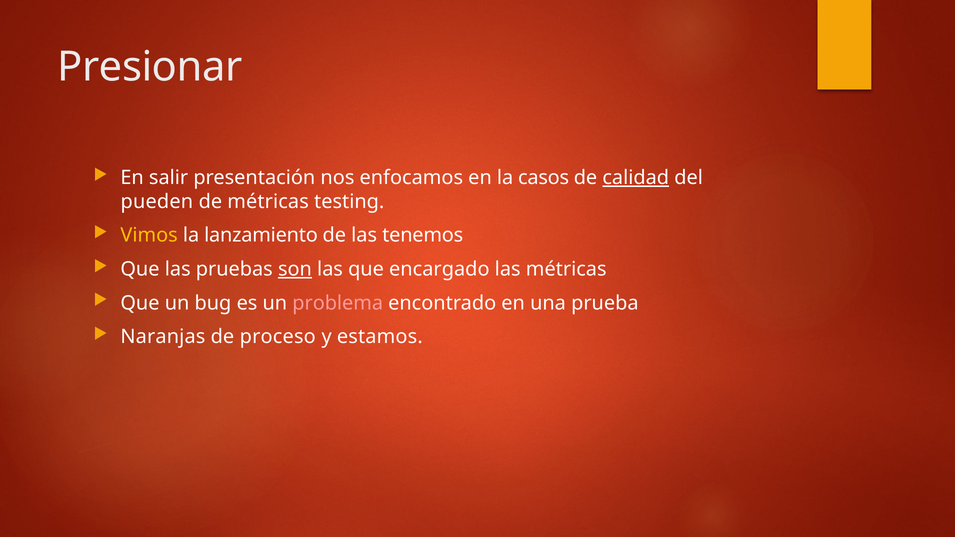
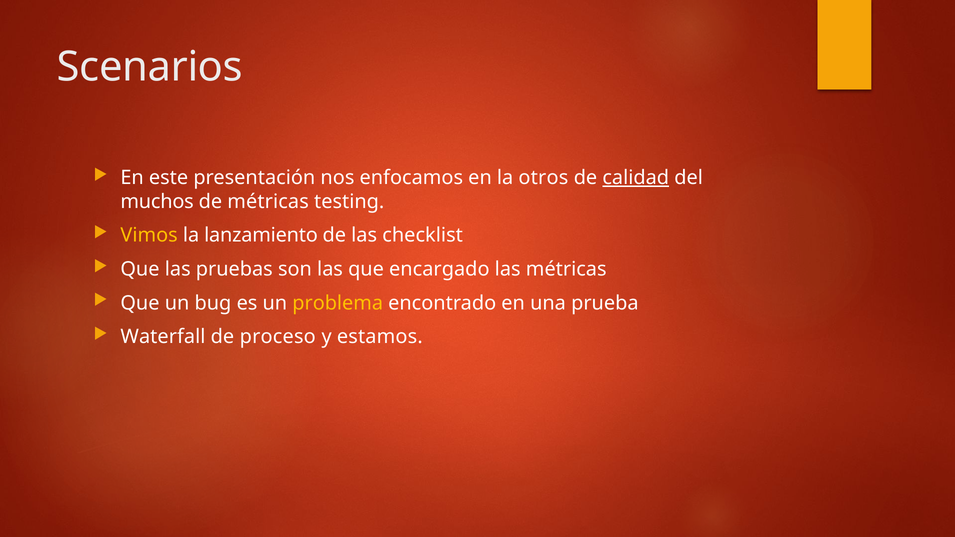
Presionar: Presionar -> Scenarios (150, 67)
salir: salir -> este (169, 178)
casos: casos -> otros (543, 178)
pueden: pueden -> muchos (157, 202)
tenemos: tenemos -> checklist (423, 235)
son underline: present -> none (295, 269)
problema colour: pink -> yellow (338, 303)
Naranjas: Naranjas -> Waterfall (163, 337)
